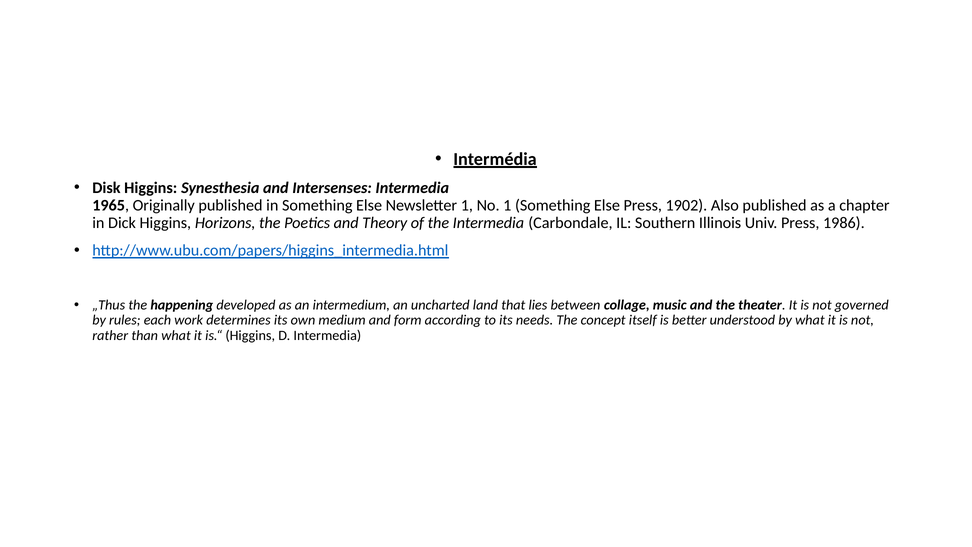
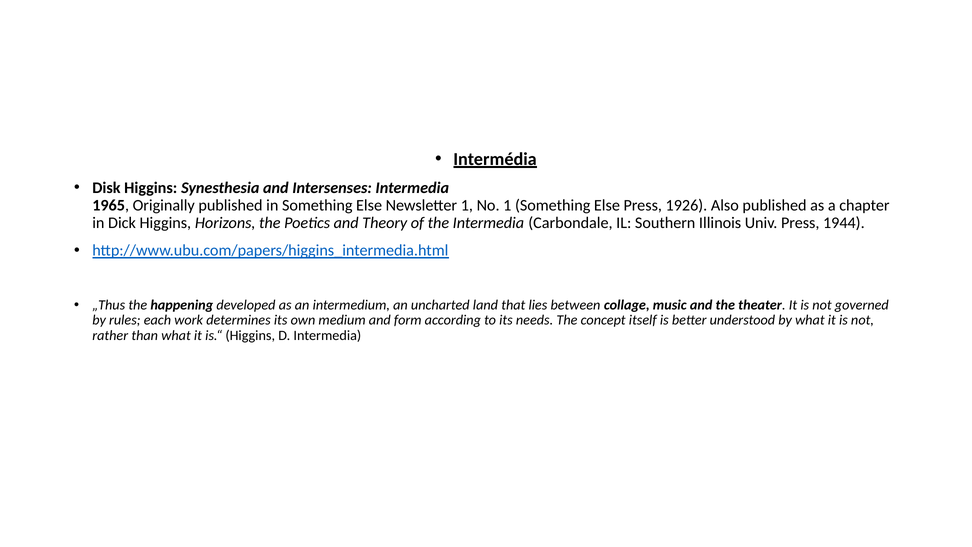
1902: 1902 -> 1926 (686, 205)
1986: 1986 -> 1944 (844, 223)
